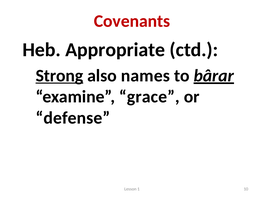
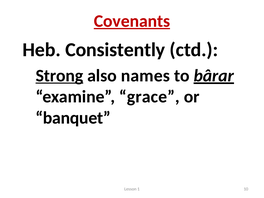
Covenants underline: none -> present (132, 21)
Appropriate: Appropriate -> Consistently (115, 50)
defense: defense -> banquet (73, 118)
